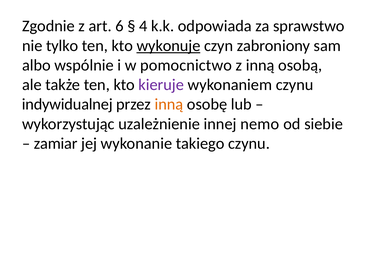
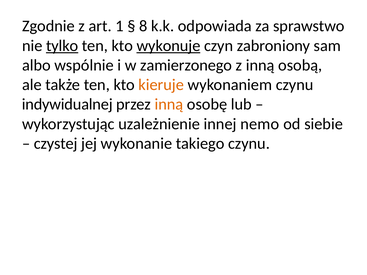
6: 6 -> 1 (120, 26)
4: 4 -> 8 (143, 26)
tylko underline: none -> present (62, 46)
pomocnictwo: pomocnictwo -> zamierzonego (186, 65)
kieruje colour: purple -> orange (161, 85)
zamiar: zamiar -> czystej (56, 144)
